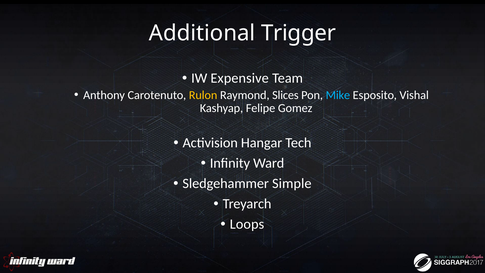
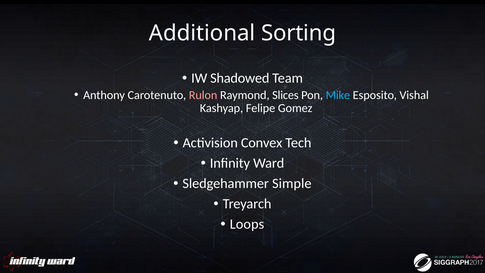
Trigger: Trigger -> Sorting (299, 33)
Expensive: Expensive -> Shadowed (240, 78)
Rulon colour: yellow -> pink (203, 95)
Hangar: Hangar -> Convex (262, 143)
